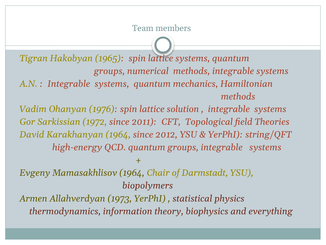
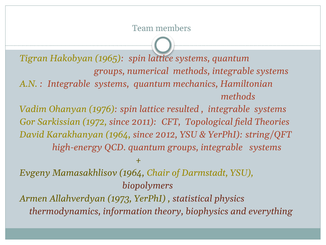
solution: solution -> resulted (183, 109)
